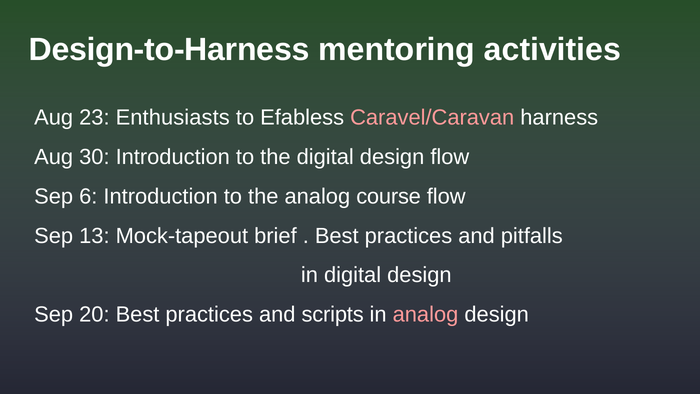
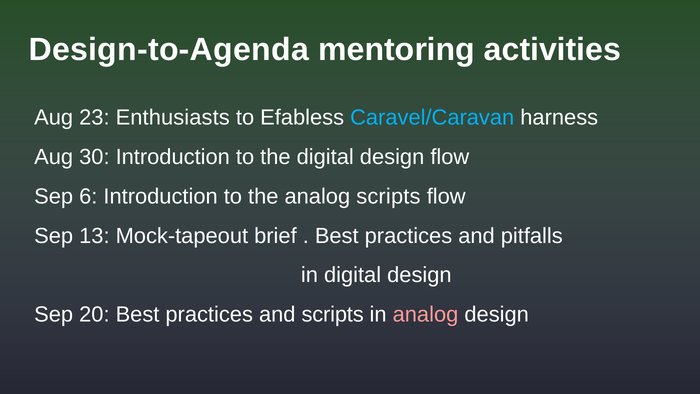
Design-to-Harness: Design-to-Harness -> Design-to-Agenda (169, 49)
Caravel/Caravan colour: pink -> light blue (432, 118)
analog course: course -> scripts (388, 196)
